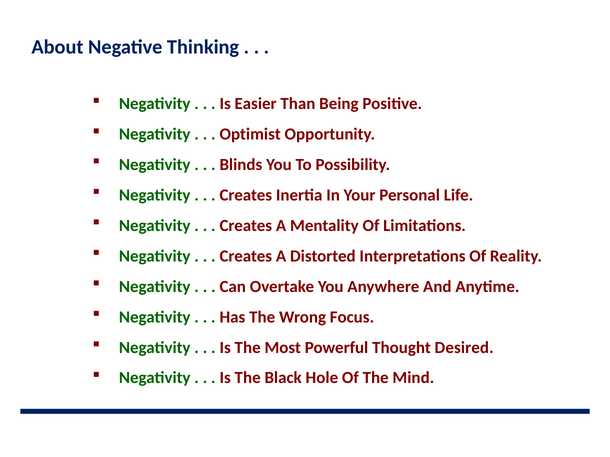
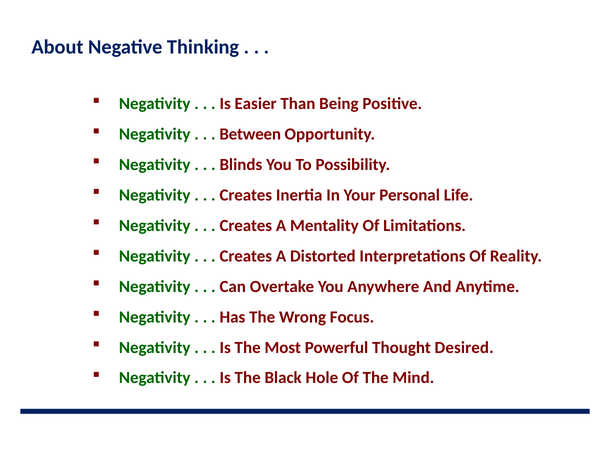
Optimist: Optimist -> Between (250, 134)
